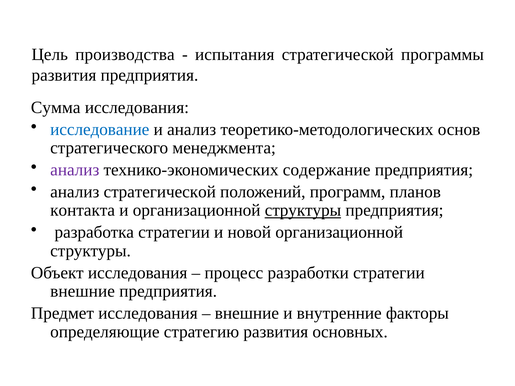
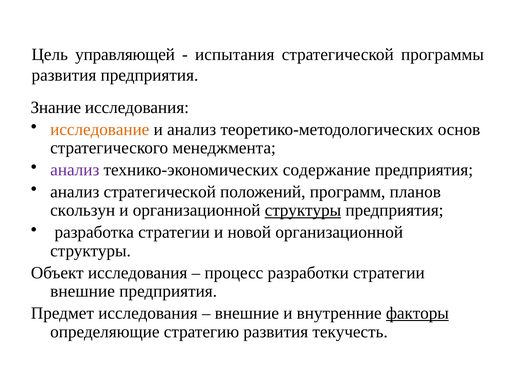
производства: производства -> управляющей (125, 55)
Сумма: Сумма -> Знание (56, 108)
исследование colour: blue -> orange (100, 129)
контакта: контакта -> скользун (83, 210)
факторы underline: none -> present (417, 313)
основных: основных -> текучесть (350, 332)
